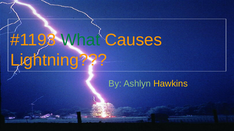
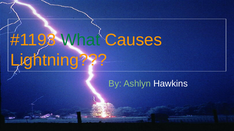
Hawkins colour: yellow -> white (171, 84)
